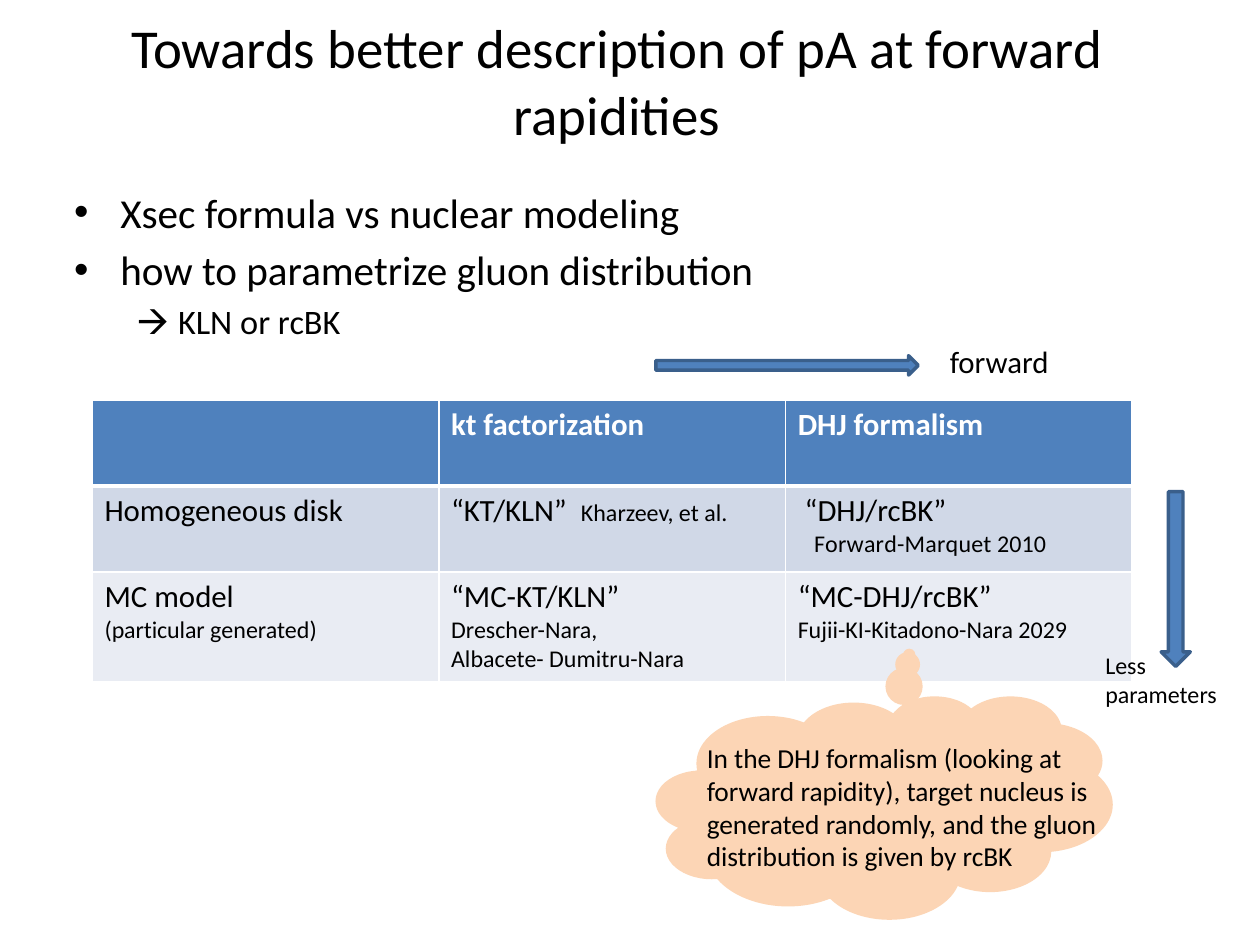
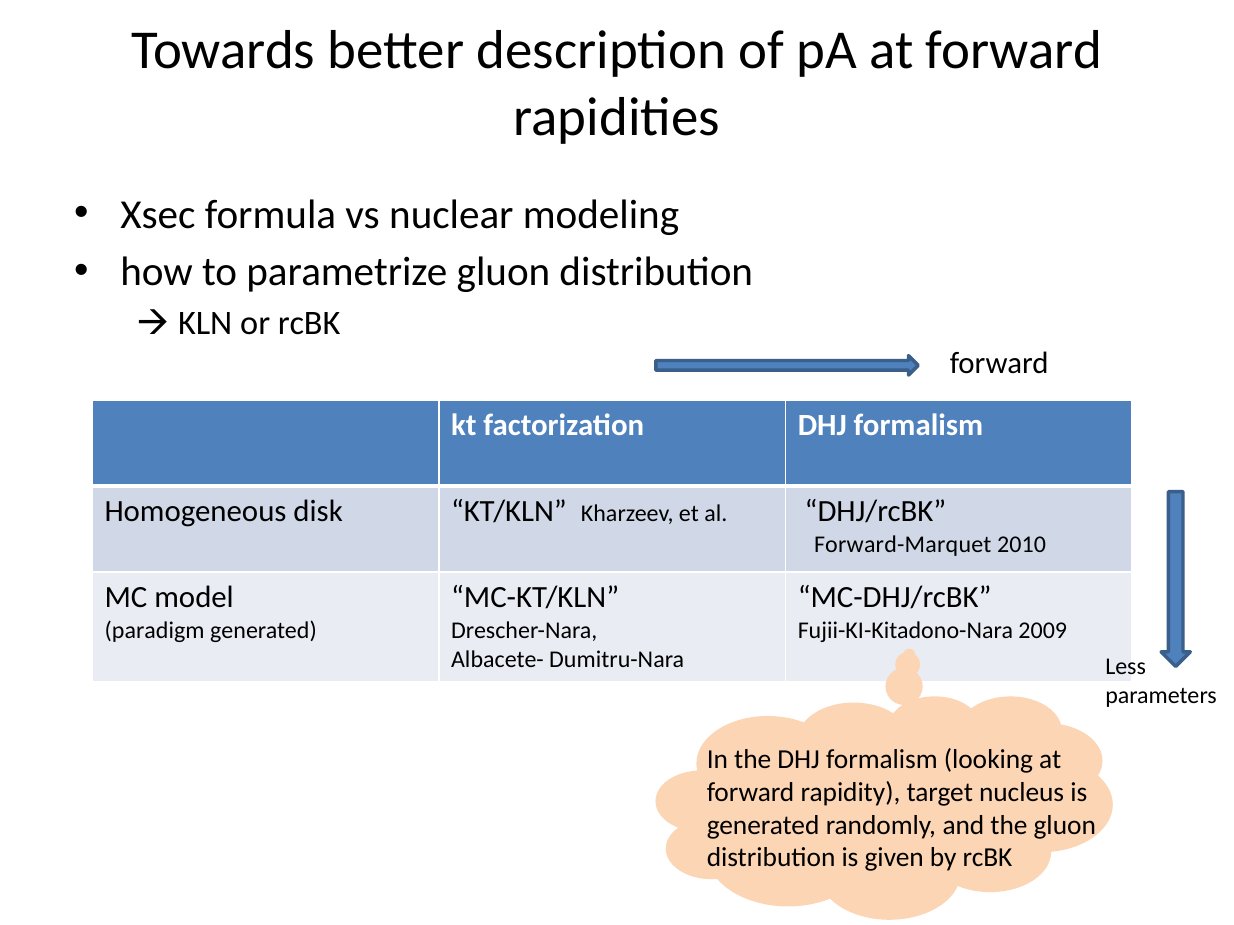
particular: particular -> paradigm (155, 631)
2029: 2029 -> 2009 (1043, 631)
